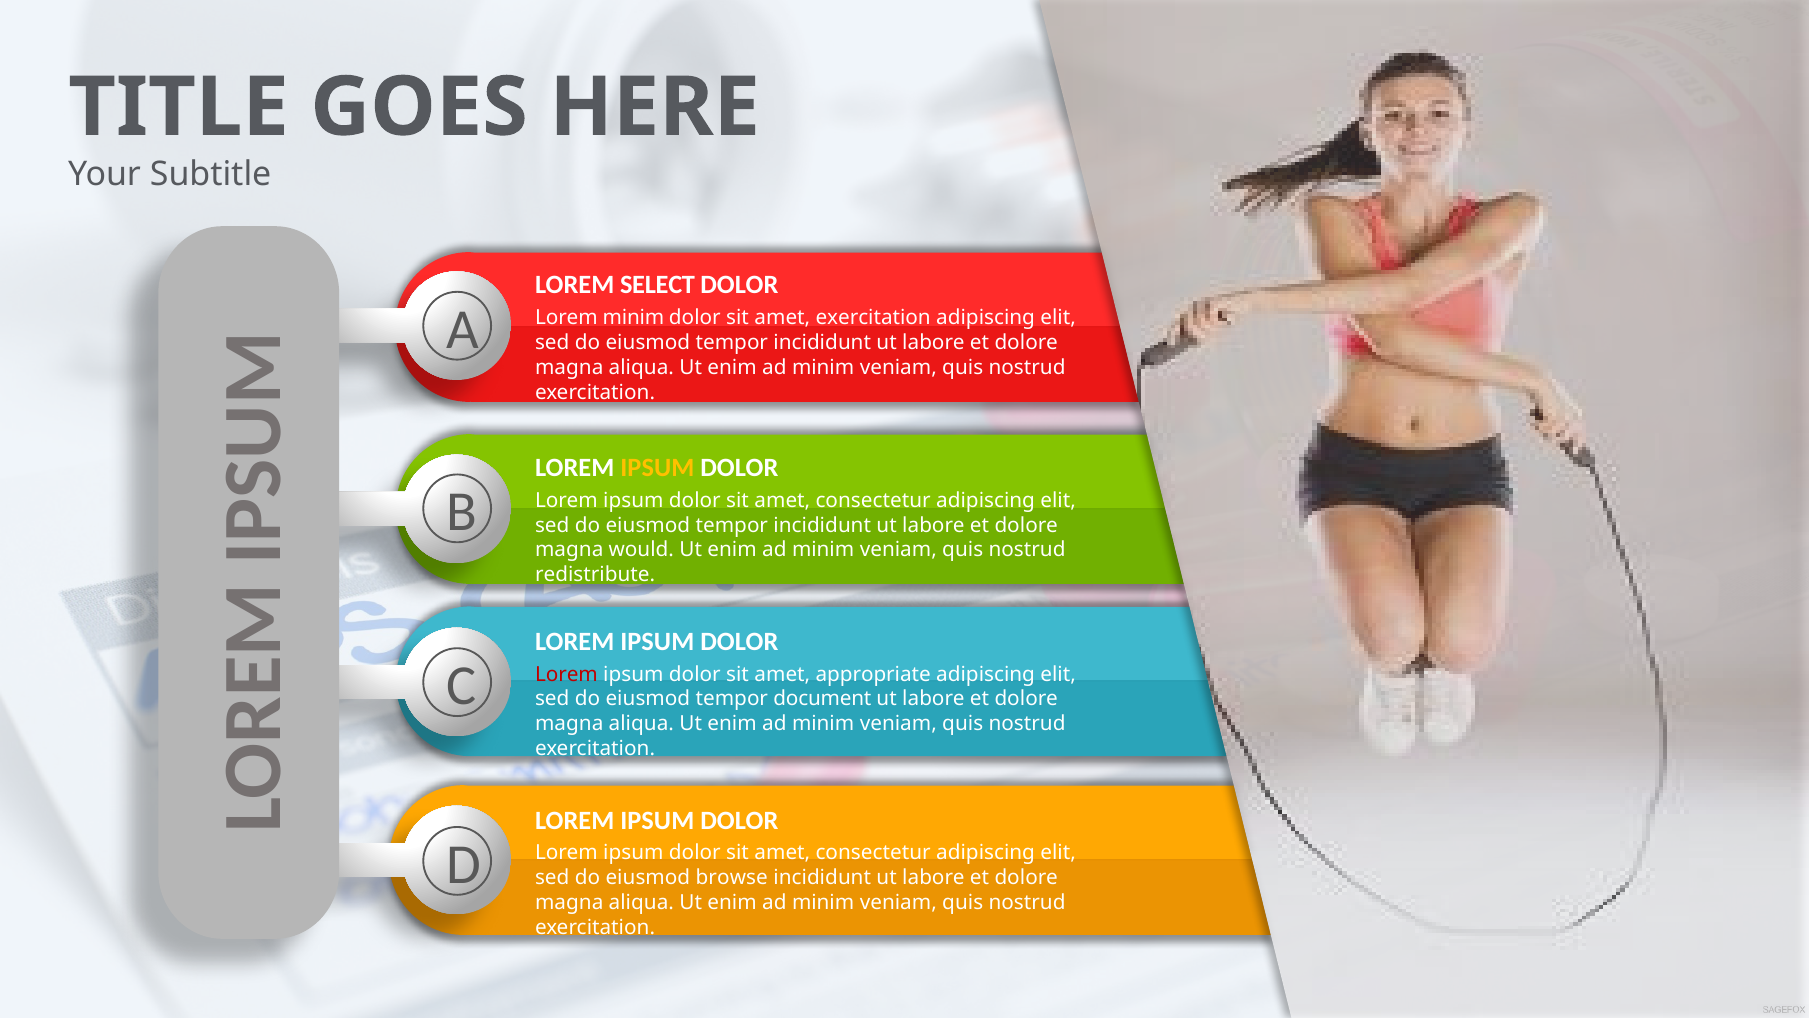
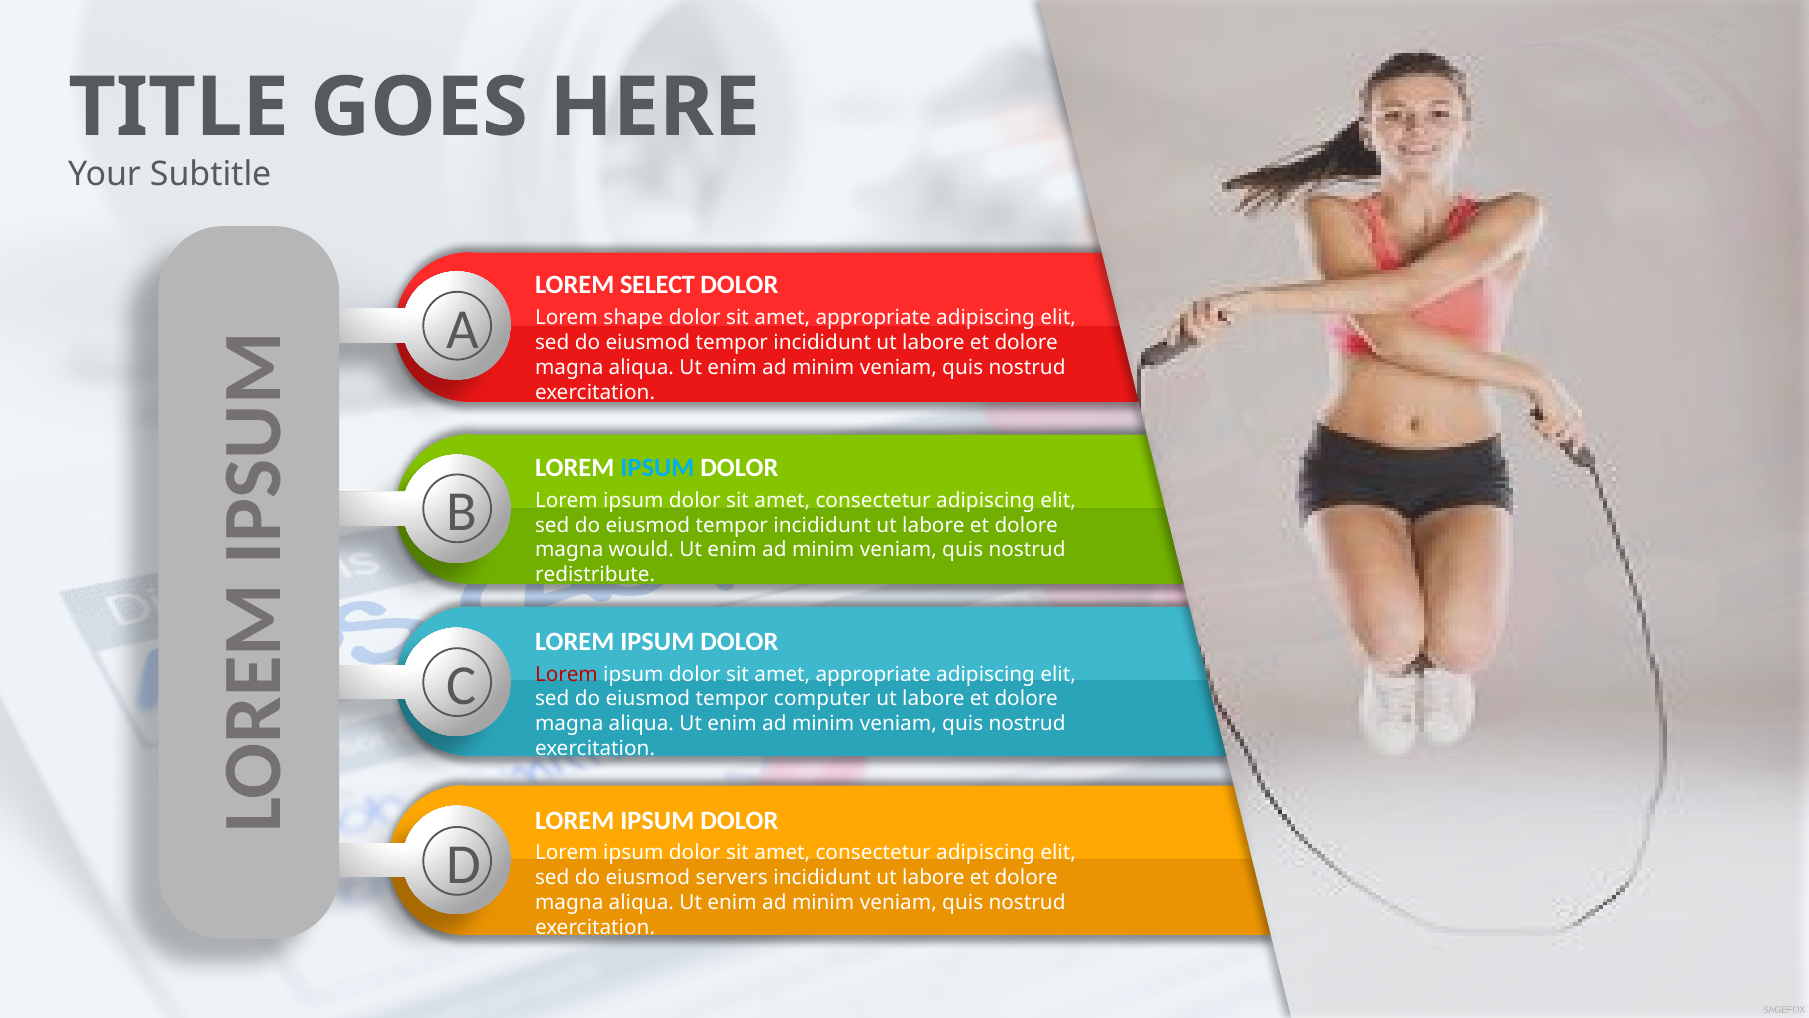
Lorem minim: minim -> shape (633, 318)
exercitation: exercitation -> appropriate (873, 318)
IPSUM colour: yellow -> light blue (657, 468)
document: document -> computer (822, 699)
browse: browse -> servers (732, 877)
